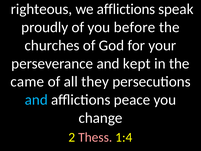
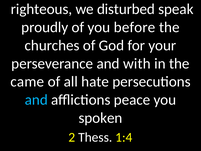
we afflictions: afflictions -> disturbed (126, 9)
kept: kept -> with (137, 63)
they: they -> hate (95, 82)
change: change -> spoken (100, 118)
Thess colour: pink -> white (95, 137)
